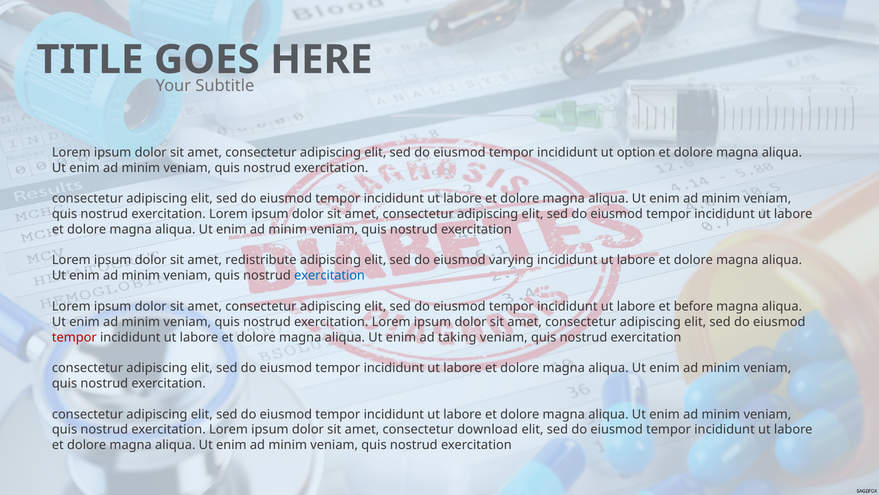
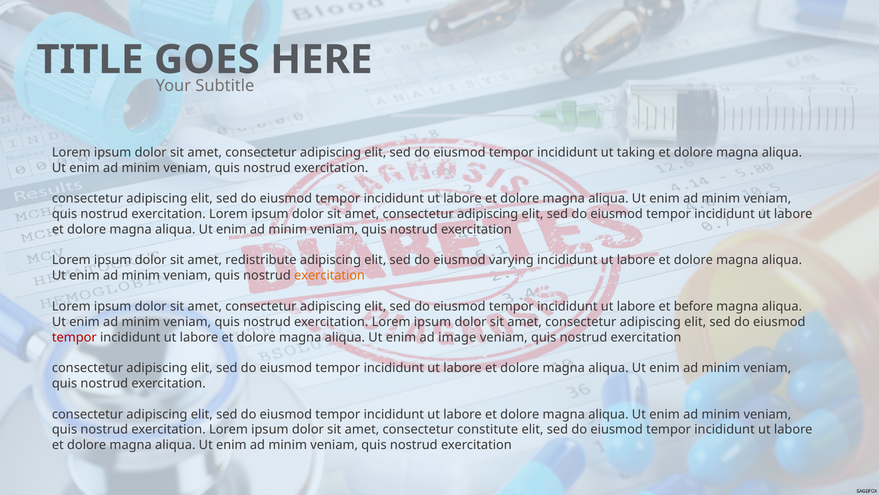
option: option -> taking (636, 152)
exercitation colour: blue -> orange (330, 275)
taking: taking -> image (457, 337)
download: download -> constitute (488, 429)
